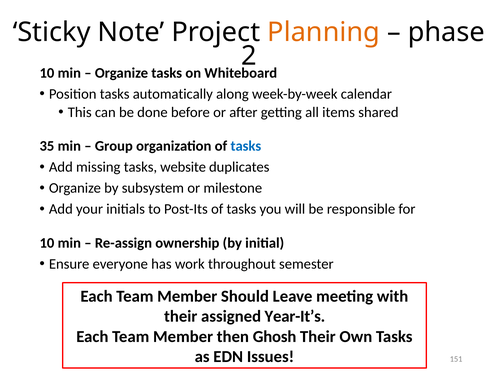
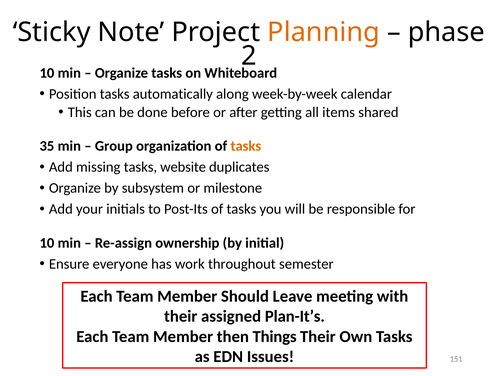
tasks colour: blue -> orange (246, 146)
Year-It’s: Year-It’s -> Plan-It’s (295, 317)
Ghosh: Ghosh -> Things (275, 337)
